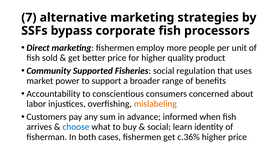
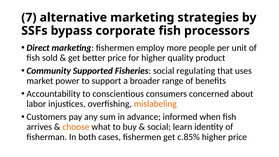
regulation: regulation -> regulating (196, 71)
choose colour: blue -> orange (76, 127)
c.36%: c.36% -> c.85% (189, 137)
